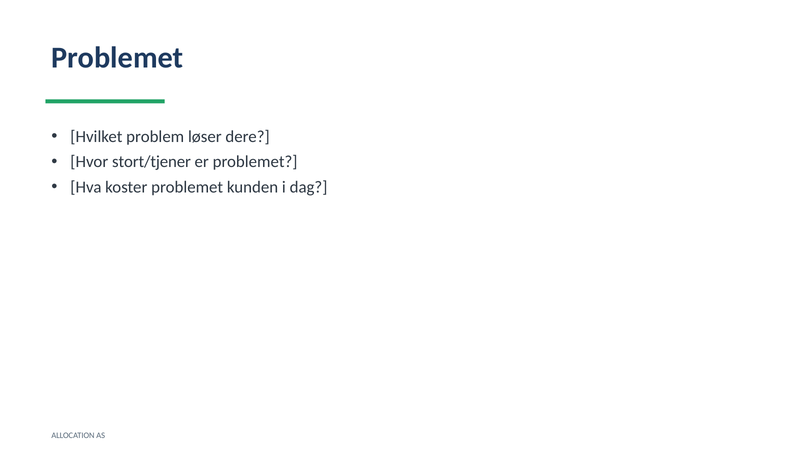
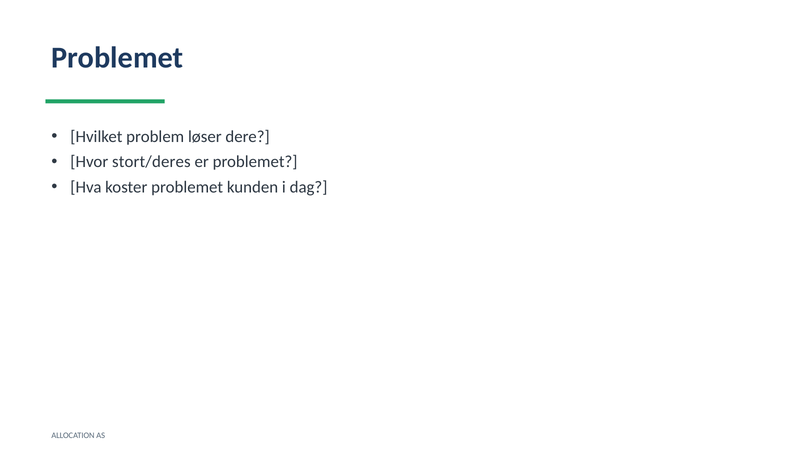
stort/tjener: stort/tjener -> stort/deres (151, 162)
